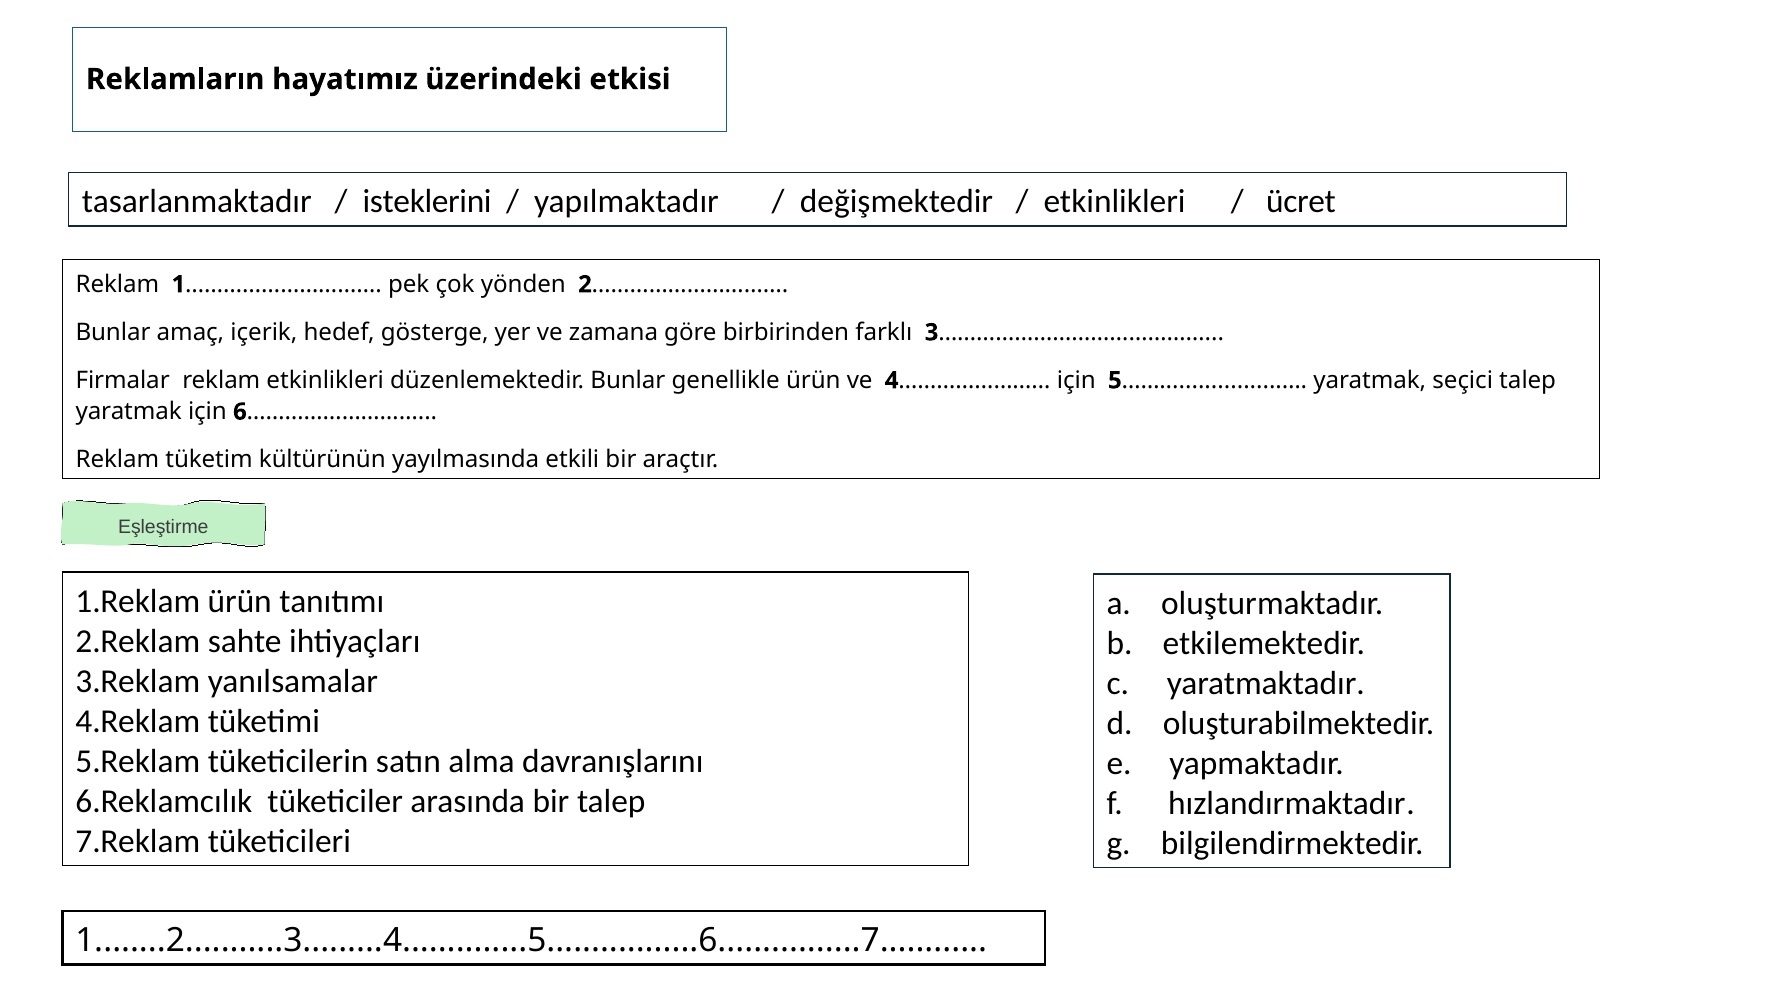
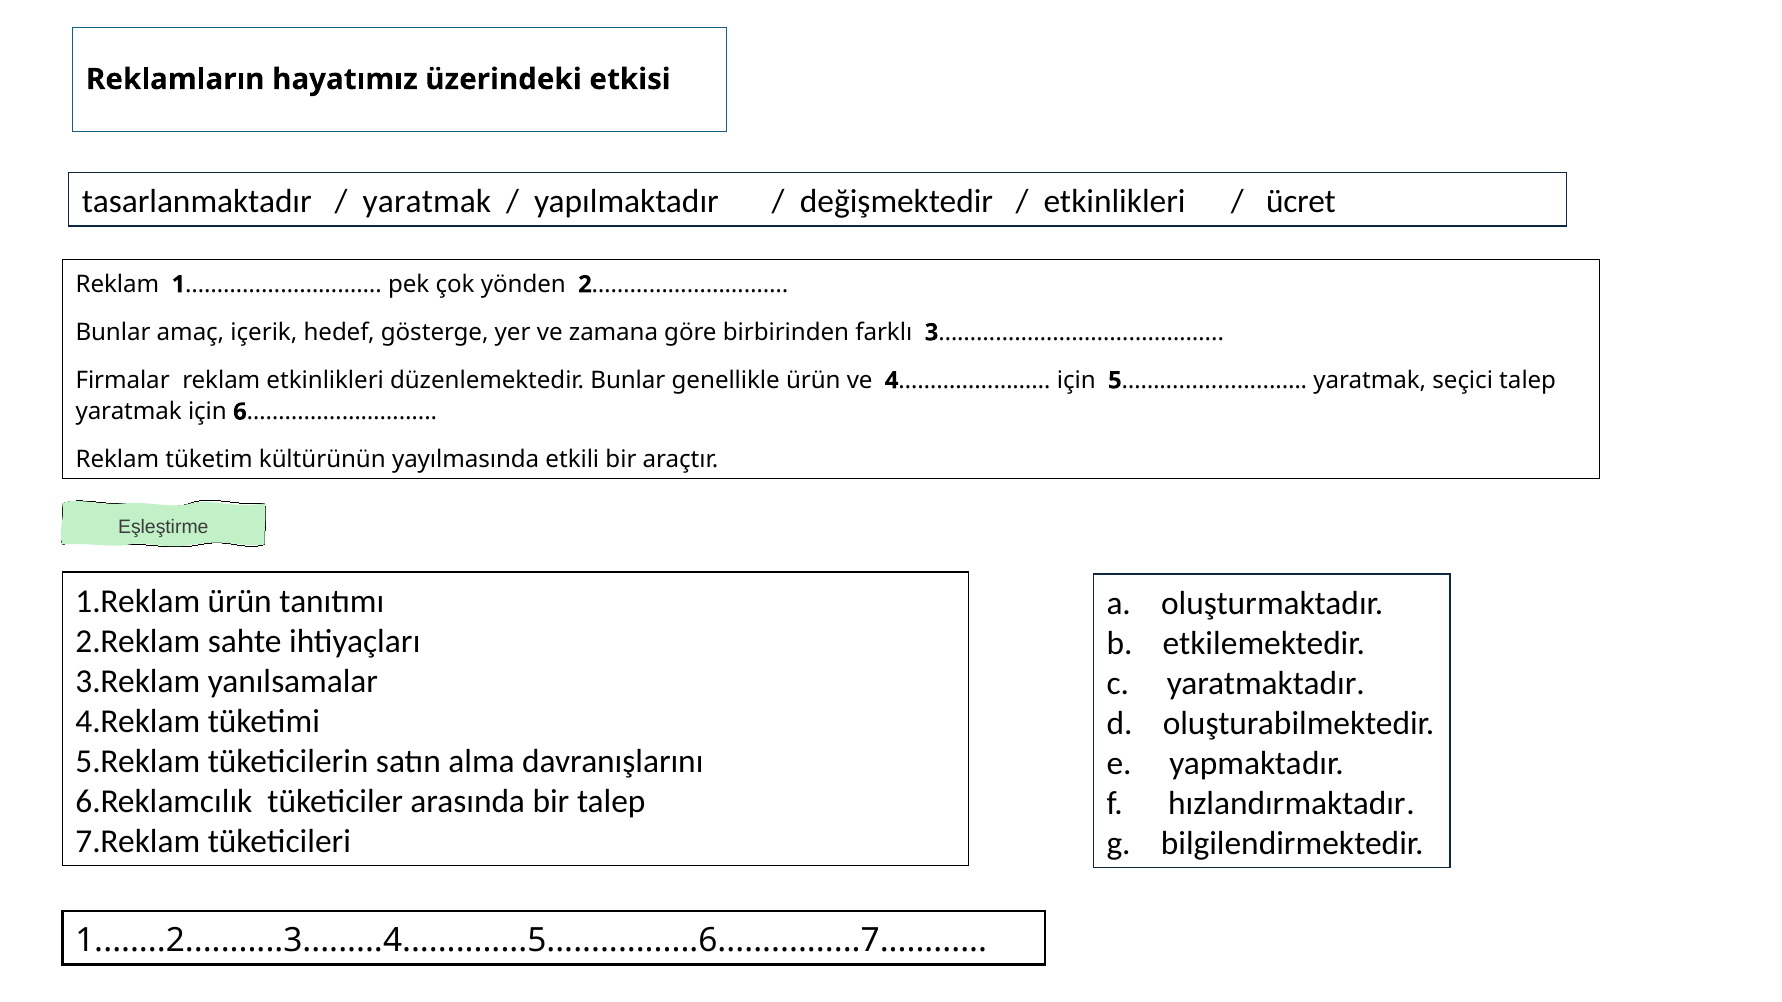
isteklerini: isteklerini -> yaratmak (427, 202)
